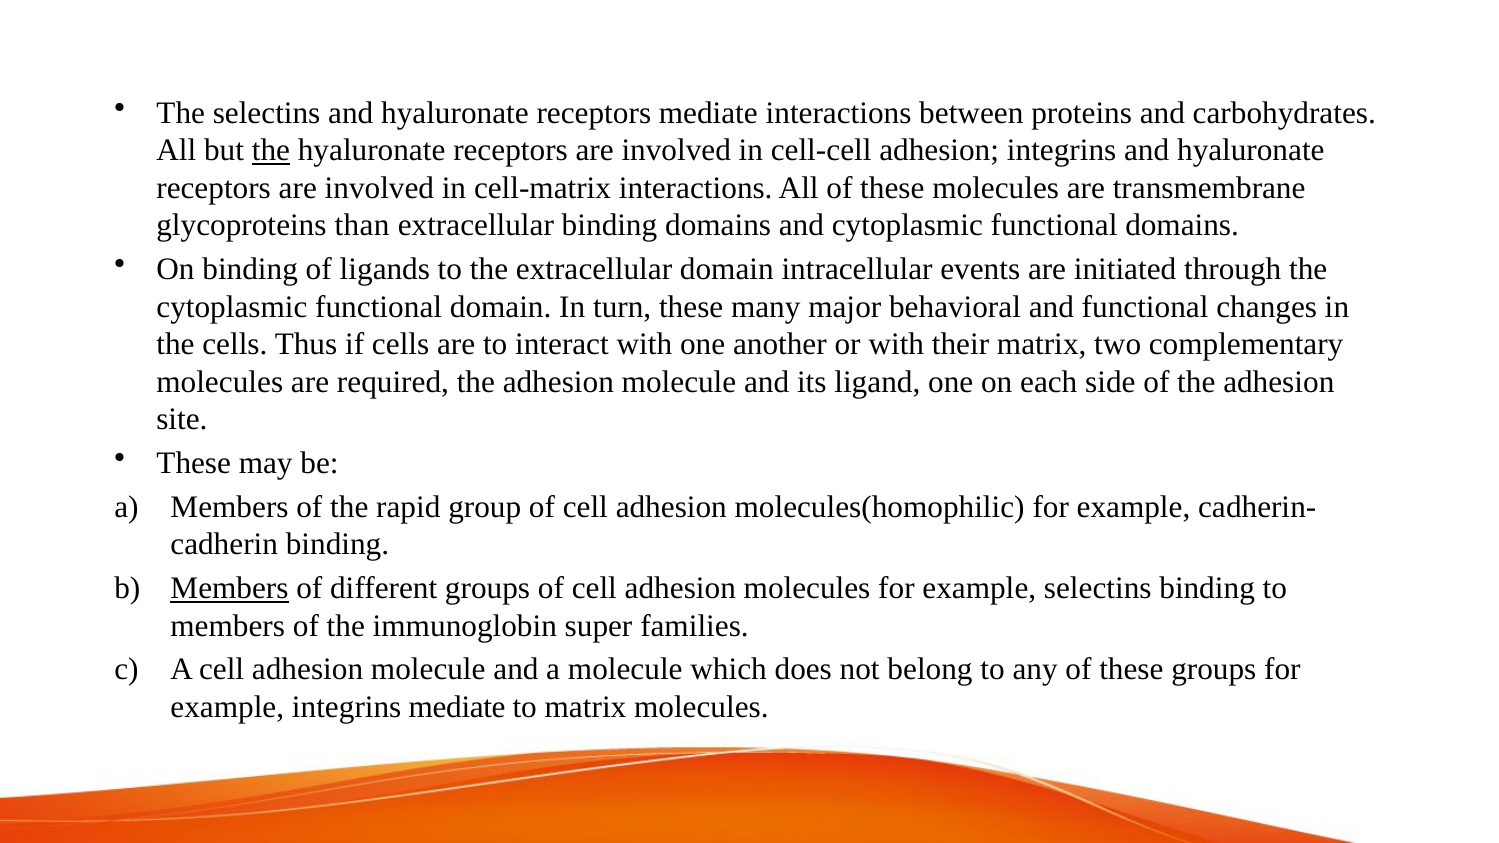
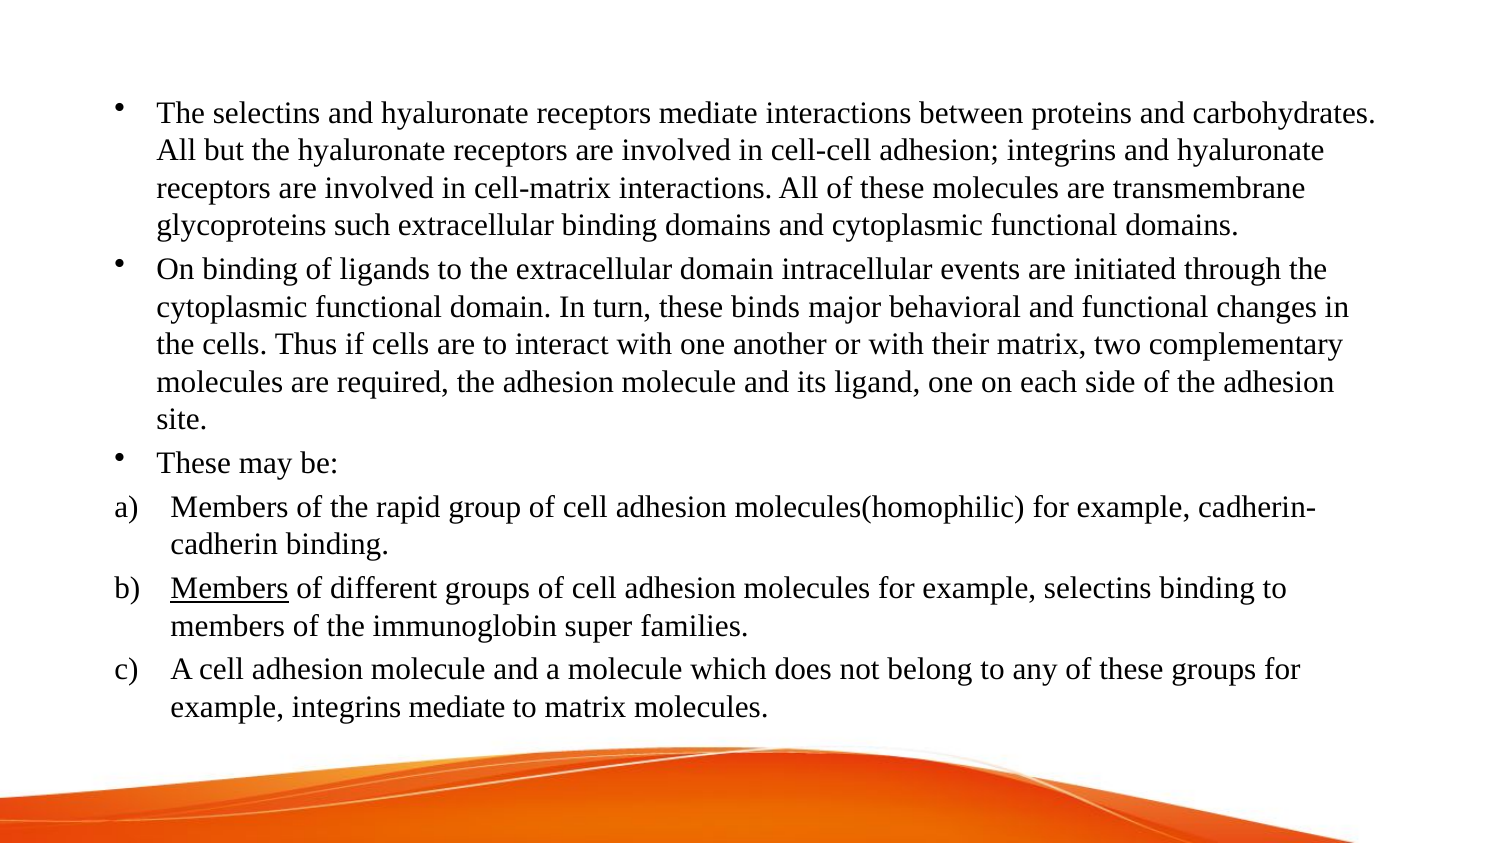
the underline: present -> none (271, 151)
than: than -> such (362, 226)
many: many -> binds (766, 307)
